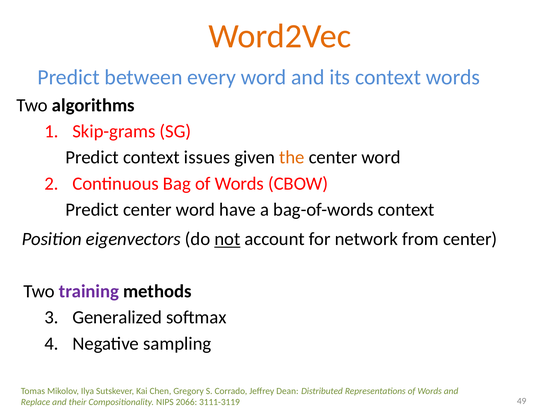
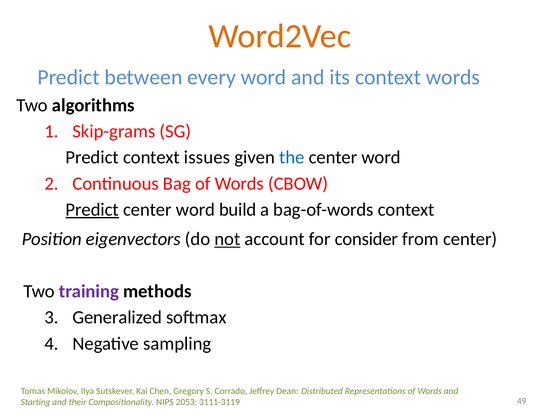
the colour: orange -> blue (292, 157)
Predict underline: none -> present (92, 210)
have: have -> build (238, 210)
network: network -> consider (366, 239)
Replace: Replace -> Starting (36, 402)
2066: 2066 -> 2053 (186, 402)
